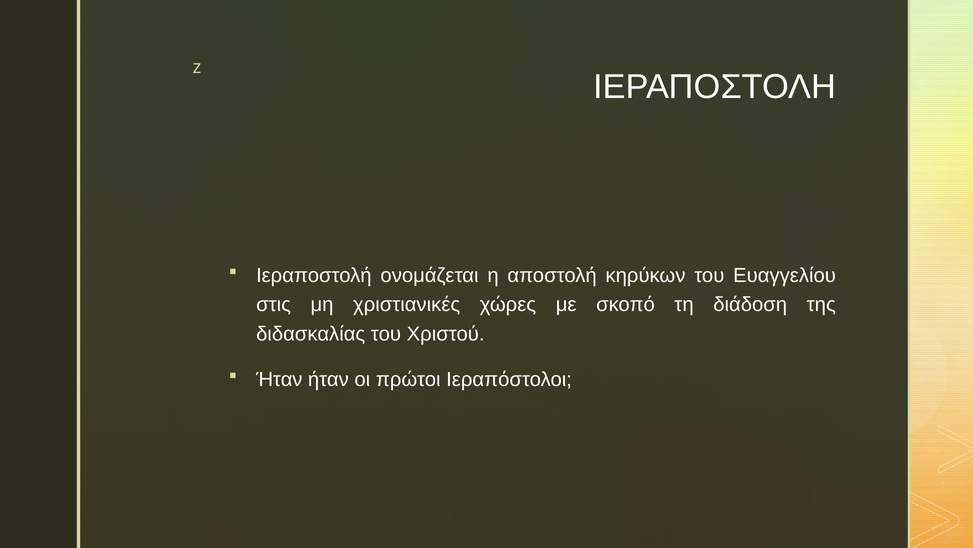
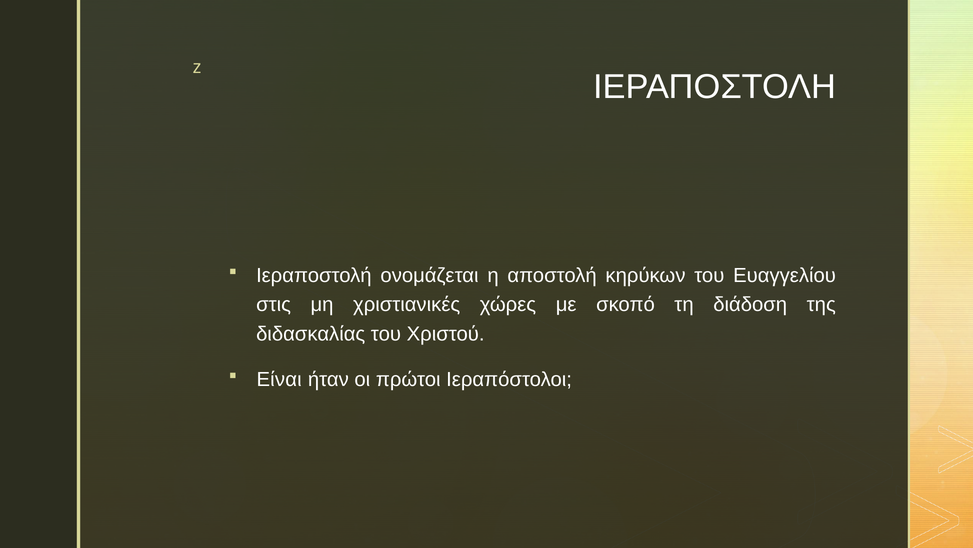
Ήταν: Ήταν -> Είναι (279, 379)
